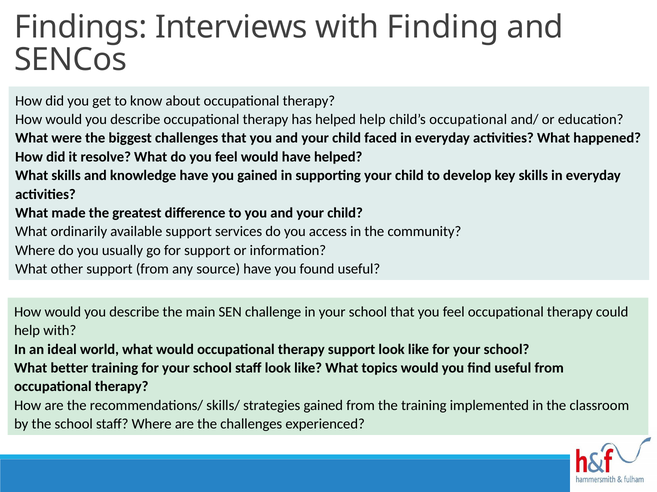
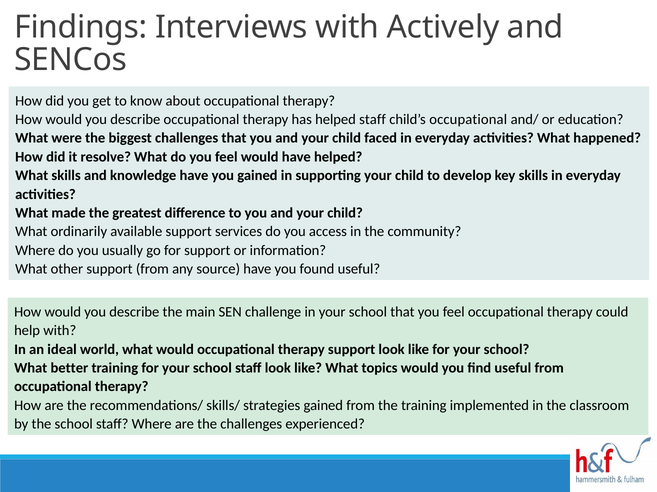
Finding: Finding -> Actively (443, 27)
helped help: help -> staff (373, 120)
